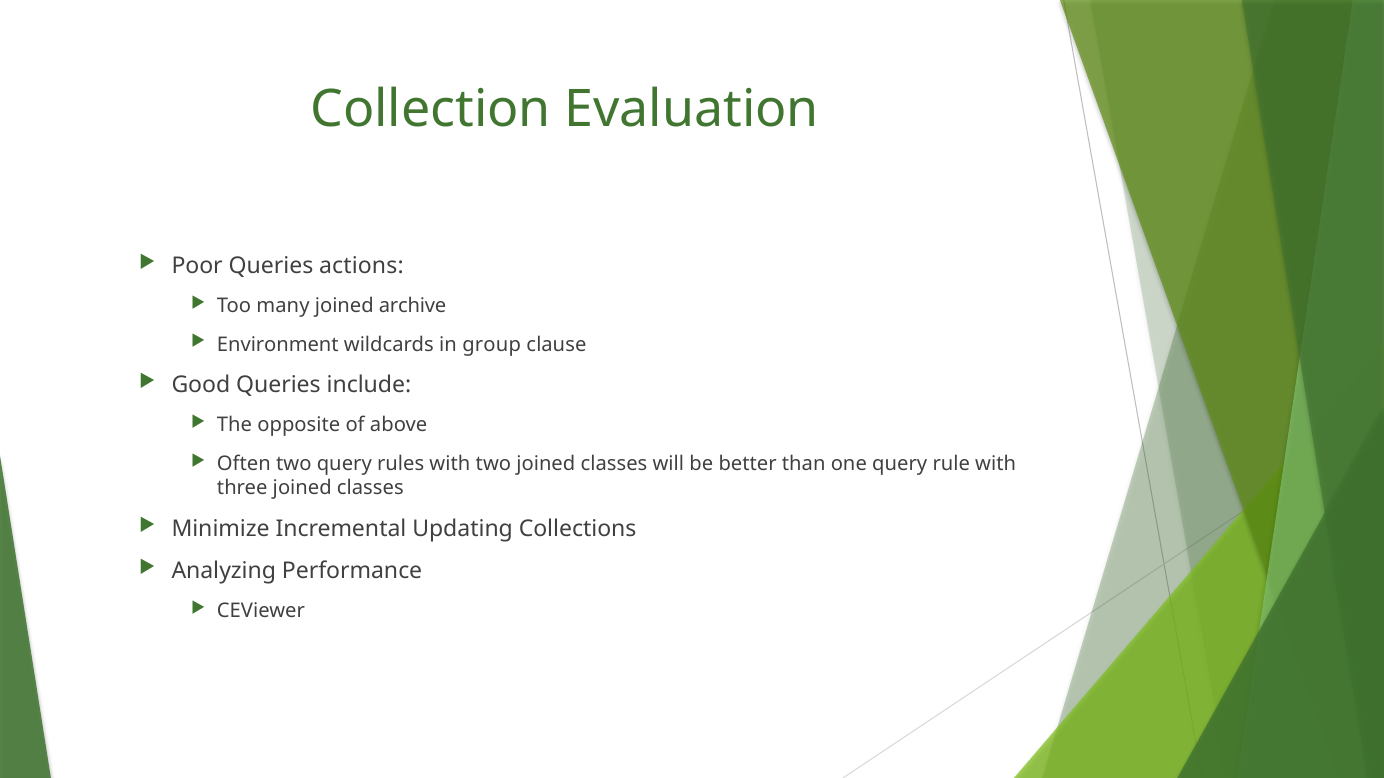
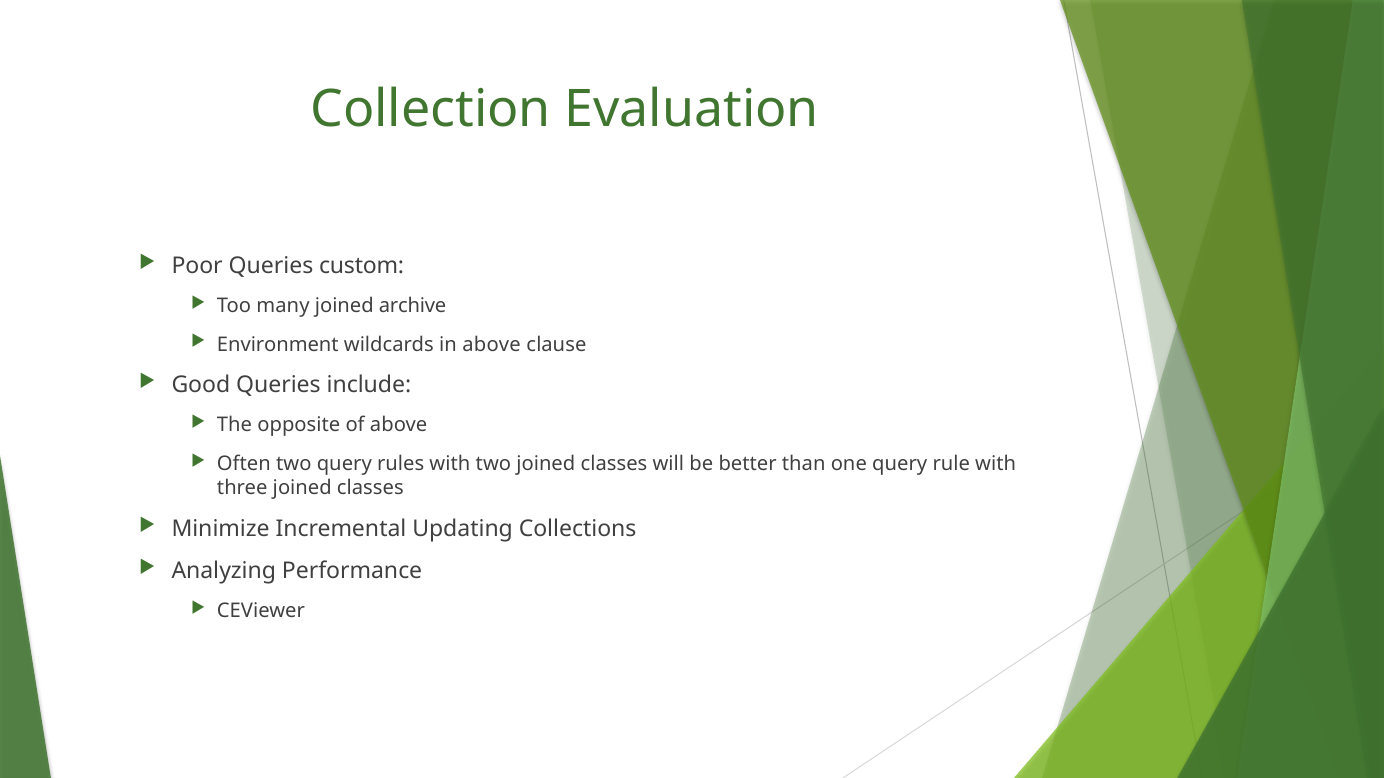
actions: actions -> custom (362, 266)
in group: group -> above (492, 345)
